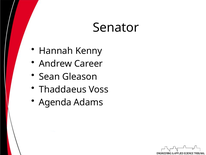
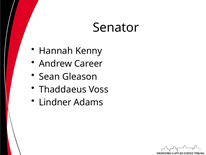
Agenda: Agenda -> Lindner (55, 102)
